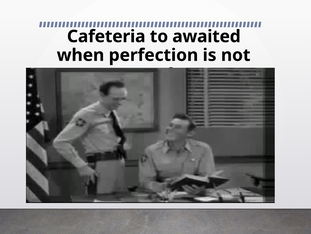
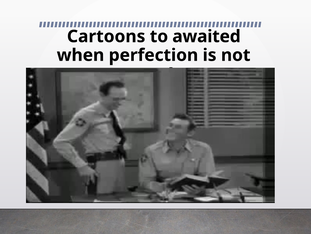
Cafeteria: Cafeteria -> Cartoons (106, 36)
